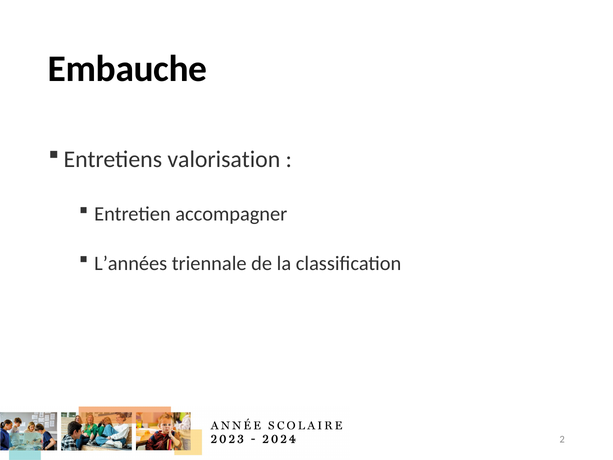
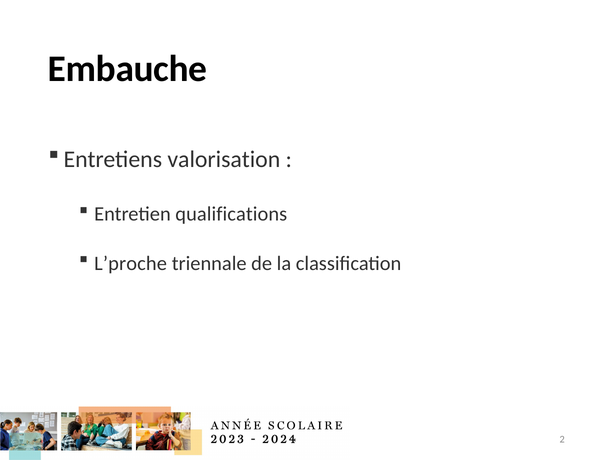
accompagner: accompagner -> qualifications (231, 214)
L’années: L’années -> L’proche (131, 263)
